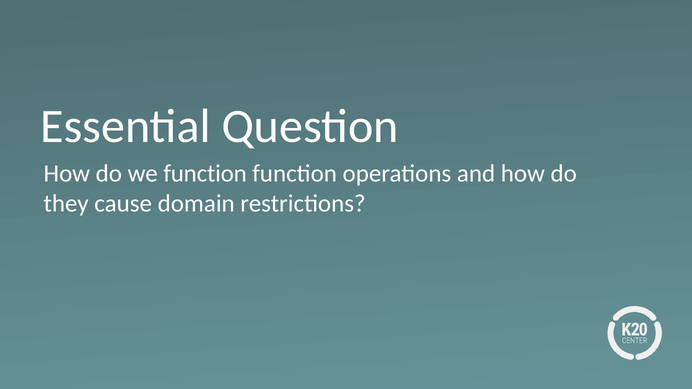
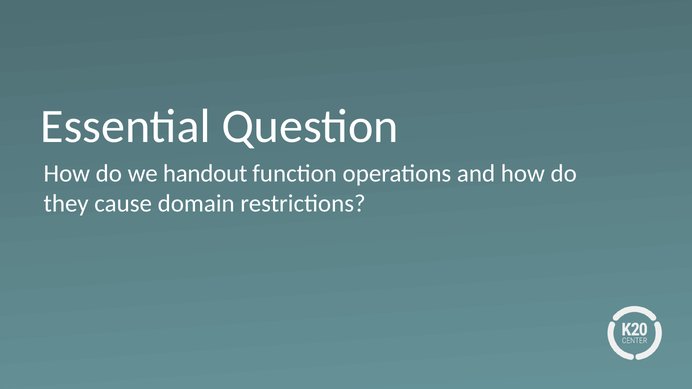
we function: function -> handout (205, 174)
